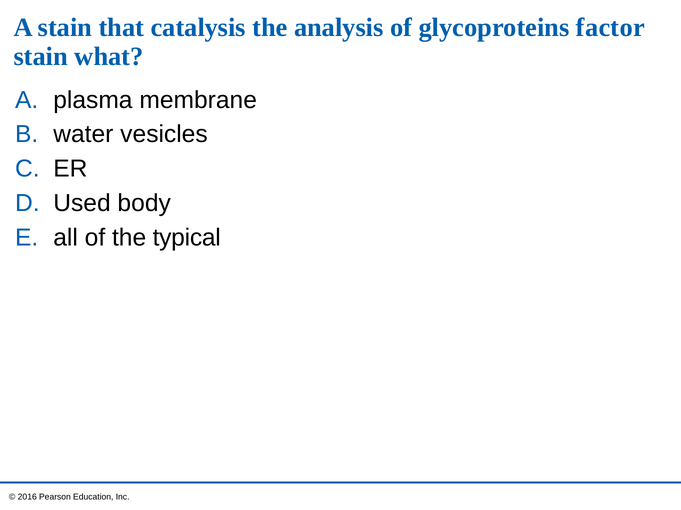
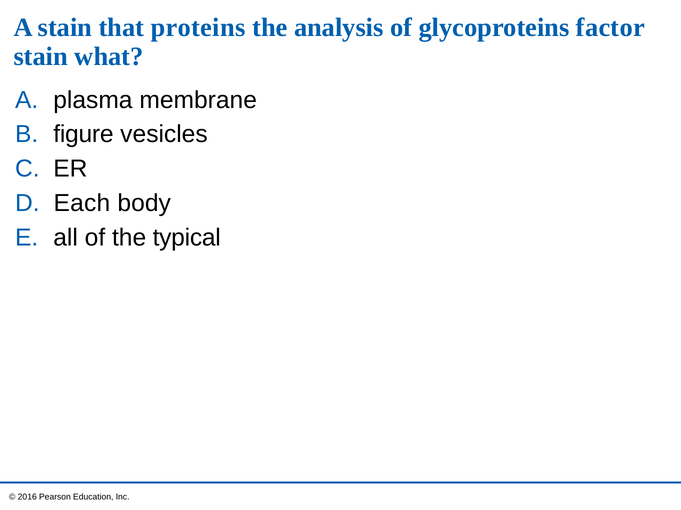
catalysis: catalysis -> proteins (198, 28)
water: water -> figure (83, 135)
Used: Used -> Each (82, 203)
